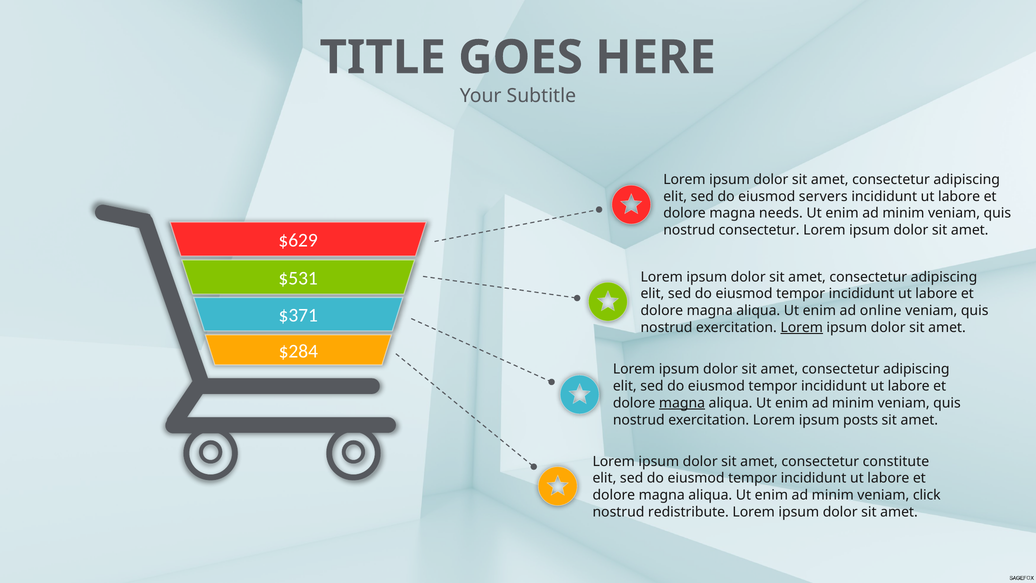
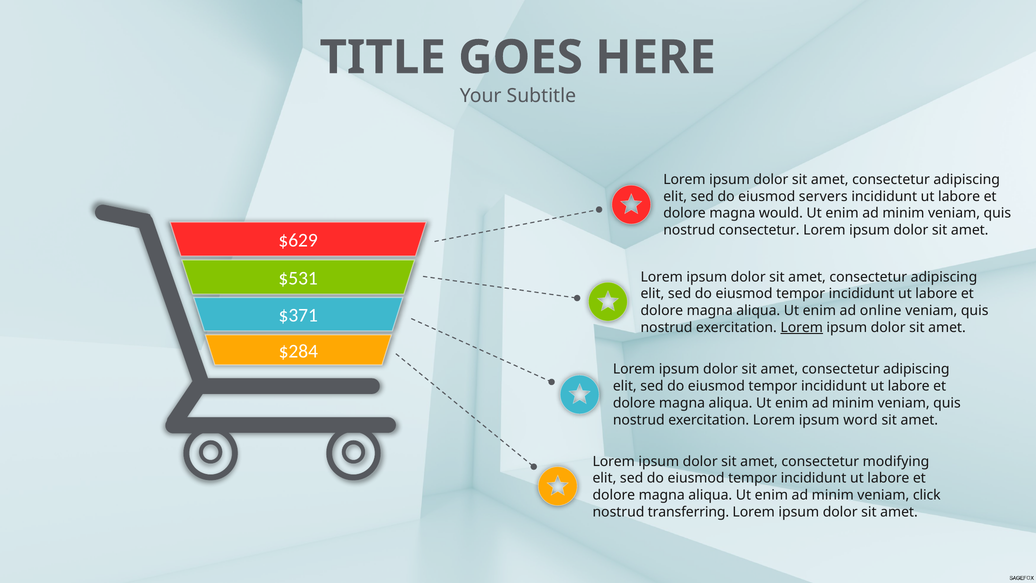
needs: needs -> would (781, 213)
magna underline: present -> none (682, 403)
posts: posts -> word (860, 420)
constitute: constitute -> modifying (896, 461)
redistribute: redistribute -> transferring (688, 512)
